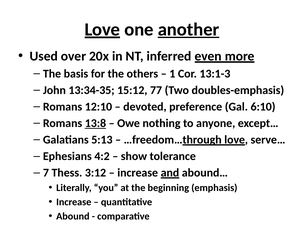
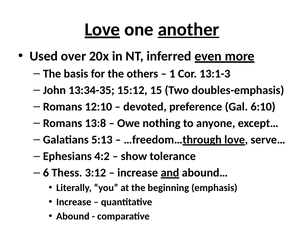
77: 77 -> 15 (156, 90)
13:8 underline: present -> none (95, 123)
7: 7 -> 6 (46, 173)
